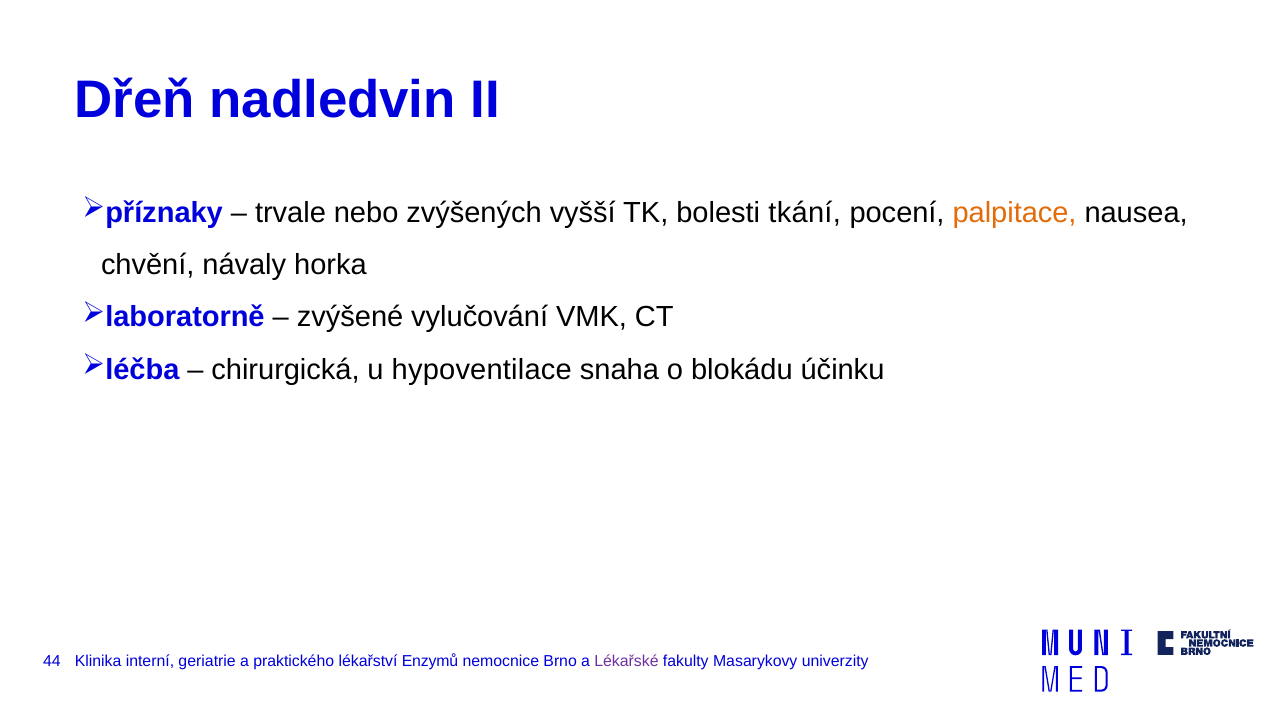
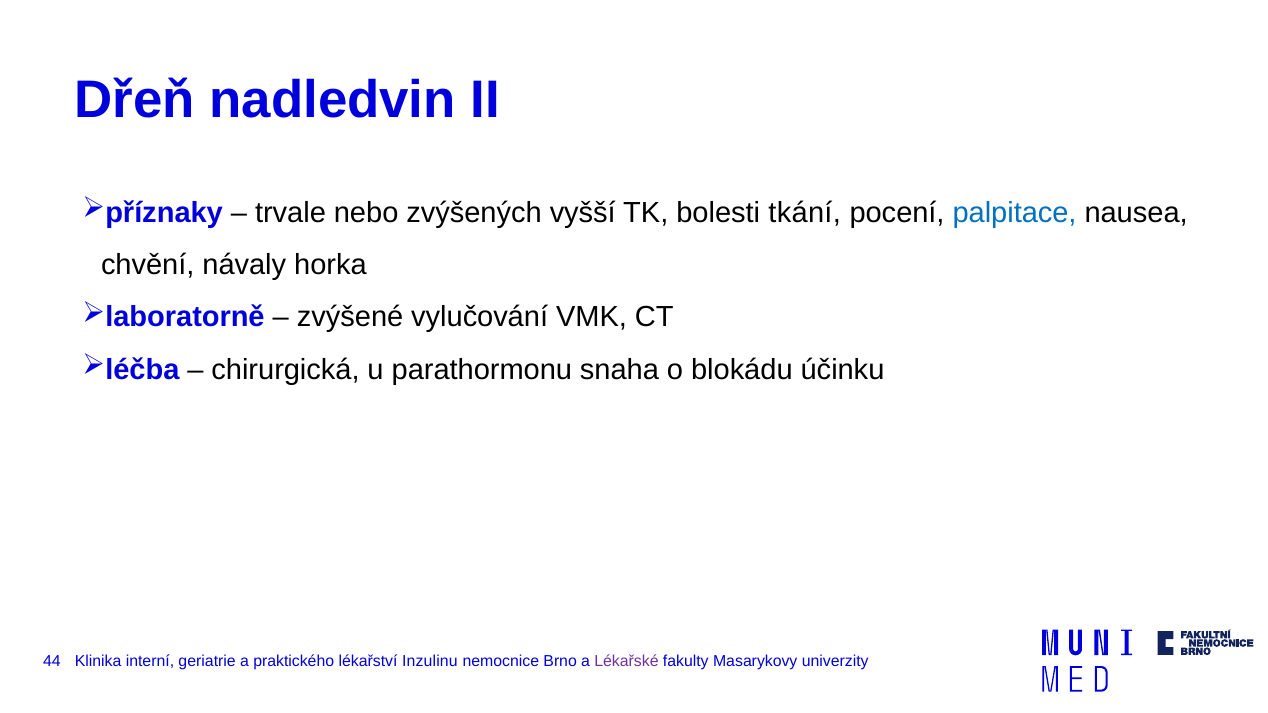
palpitace colour: orange -> blue (1015, 213)
hypoventilace: hypoventilace -> parathormonu (482, 370)
Enzymů: Enzymů -> Inzulinu (430, 662)
